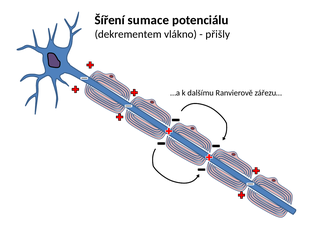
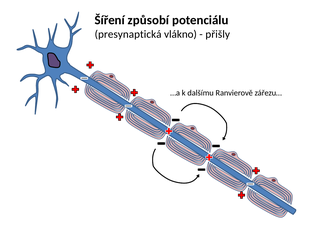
sumace: sumace -> způsobí (148, 20)
dekrementem: dekrementem -> presynaptická (128, 34)
